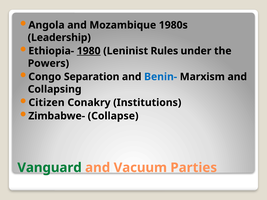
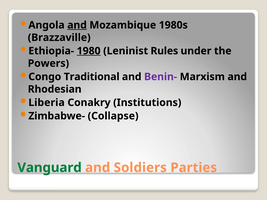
and underline: none -> present (77, 25)
Leadership: Leadership -> Brazzaville (59, 38)
Separation: Separation -> Traditional (92, 77)
Benin- colour: blue -> purple (161, 77)
Collapsing: Collapsing -> Rhodesian (55, 89)
Citizen: Citizen -> Liberia (47, 103)
Vacuum: Vacuum -> Soldiers (140, 168)
